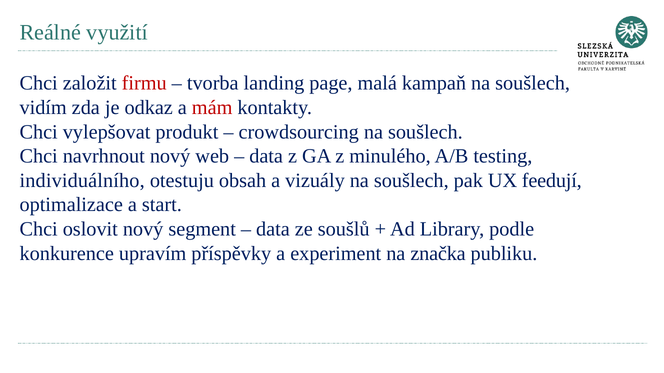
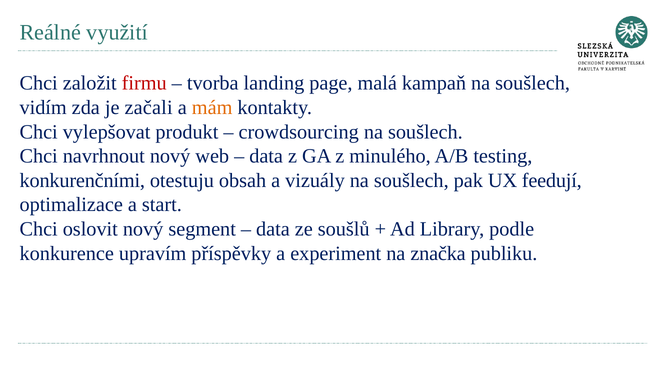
odkaz: odkaz -> začali (149, 108)
mám colour: red -> orange (212, 108)
individuálního: individuálního -> konkurenčními (82, 181)
